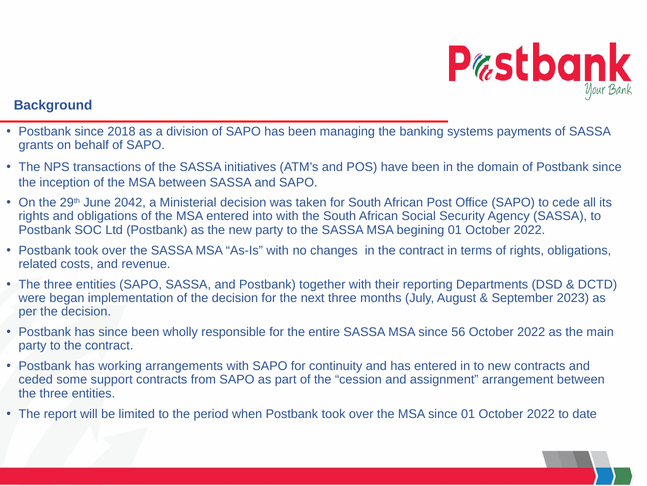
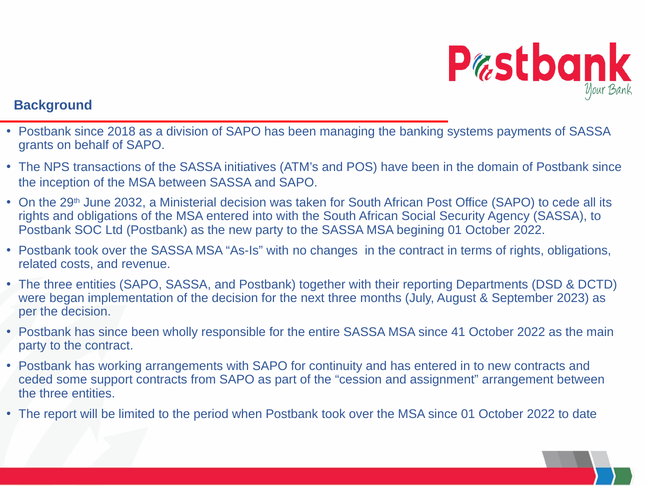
2042: 2042 -> 2032 (130, 202)
56: 56 -> 41 (458, 332)
